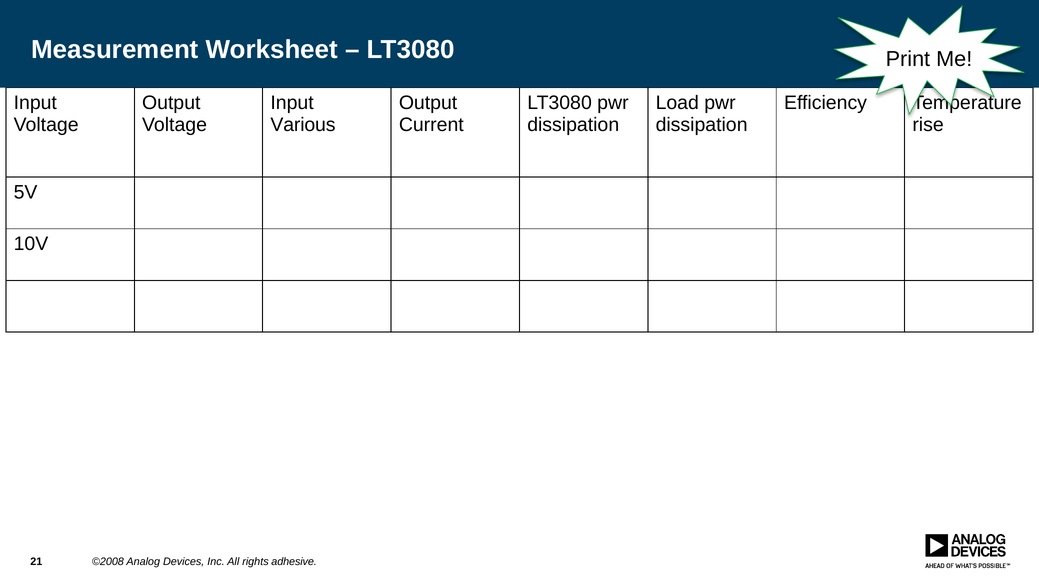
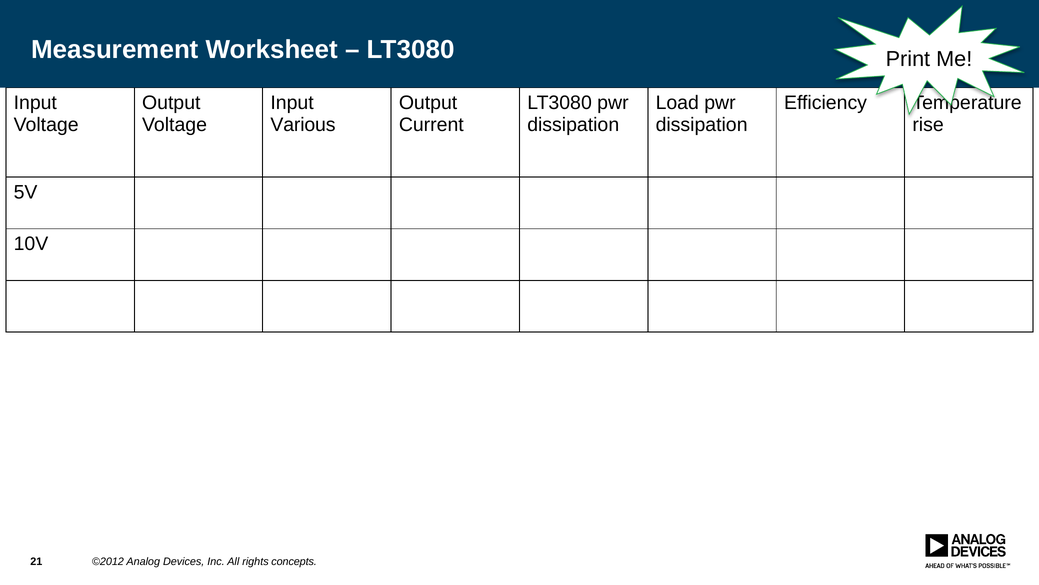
©2008: ©2008 -> ©2012 (108, 561)
adhesive: adhesive -> concepts (294, 561)
